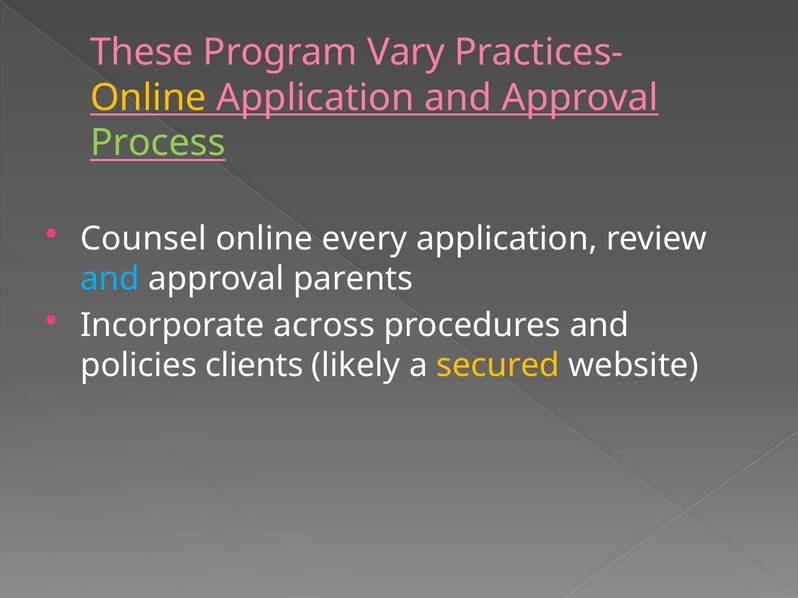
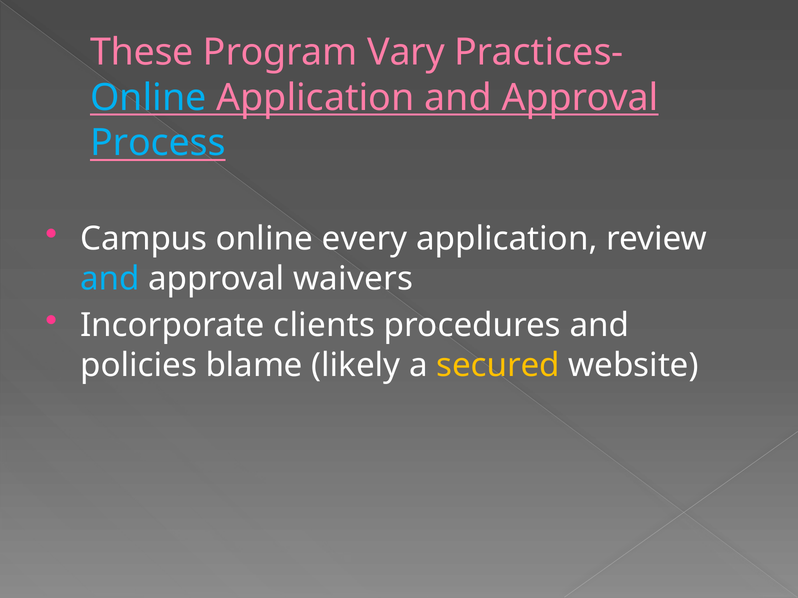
Online colour: yellow -> light blue (148, 98)
Process colour: light green -> light blue (158, 143)
Counsel: Counsel -> Campus (144, 239)
parents: parents -> waivers (353, 279)
across: across -> clients (324, 325)
clients: clients -> blame (254, 365)
